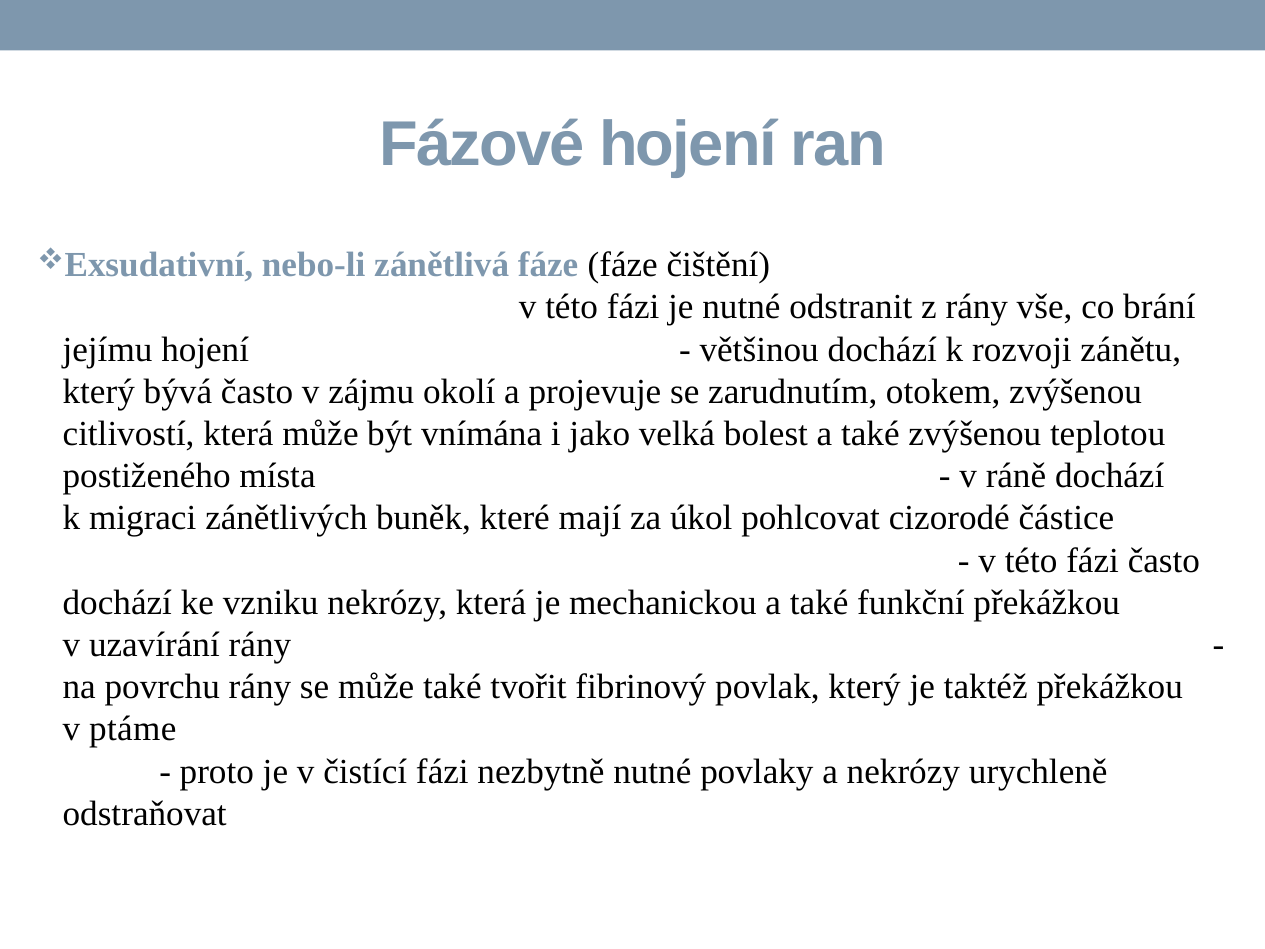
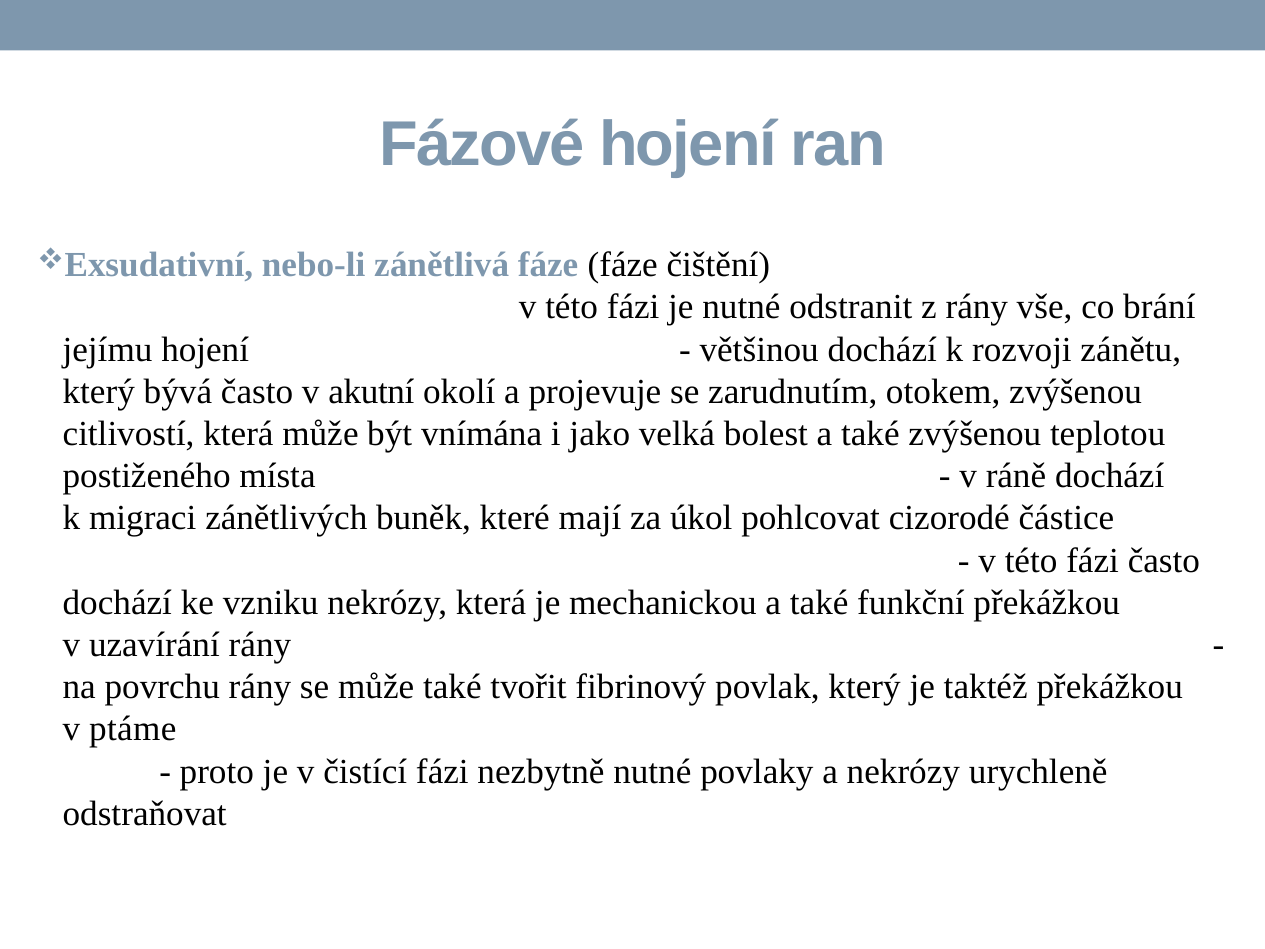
zájmu: zájmu -> akutní (371, 392)
